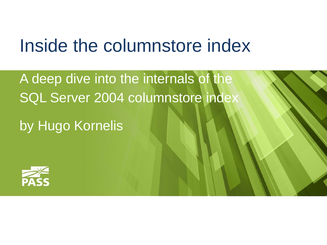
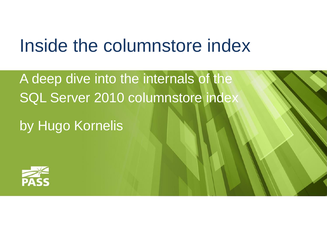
2004: 2004 -> 2010 (109, 98)
